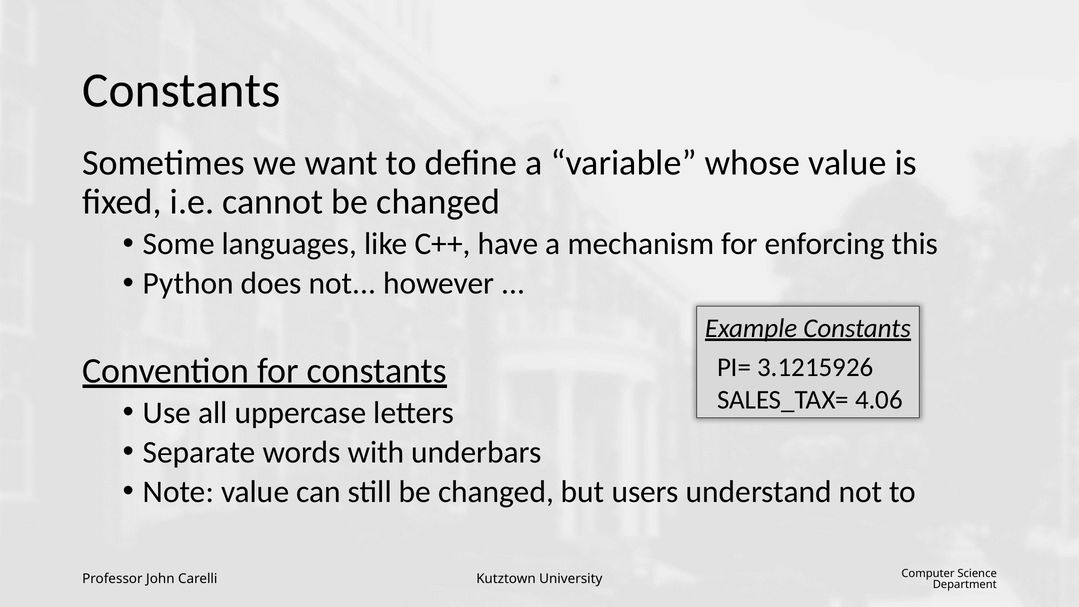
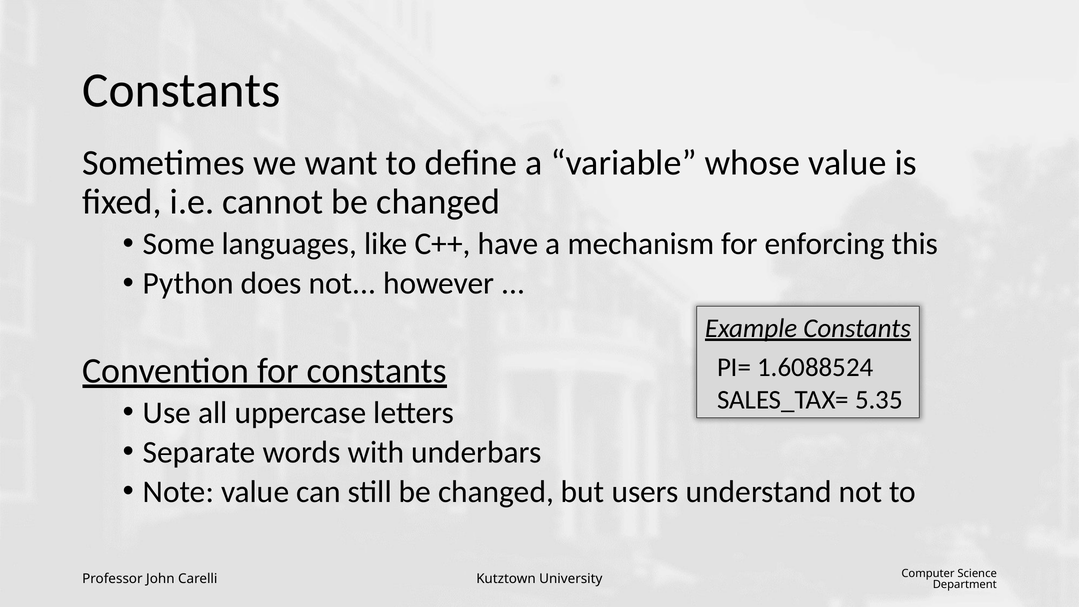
3.1215926: 3.1215926 -> 1.6088524 (815, 367)
4.06: 4.06 -> 5.35 (879, 400)
